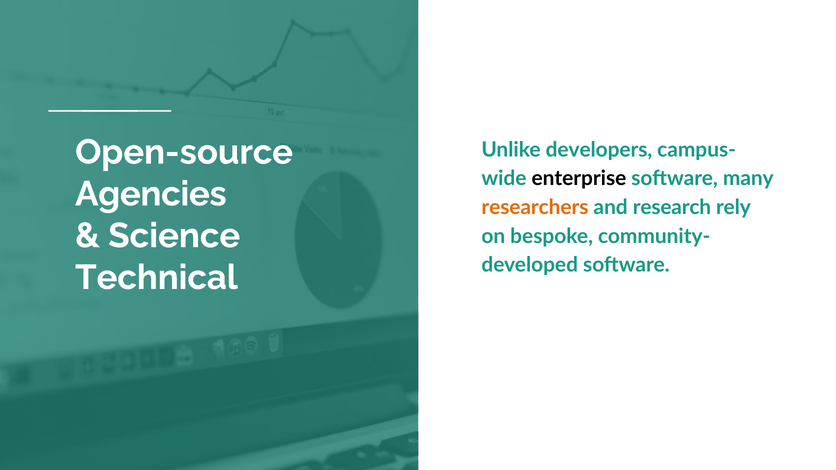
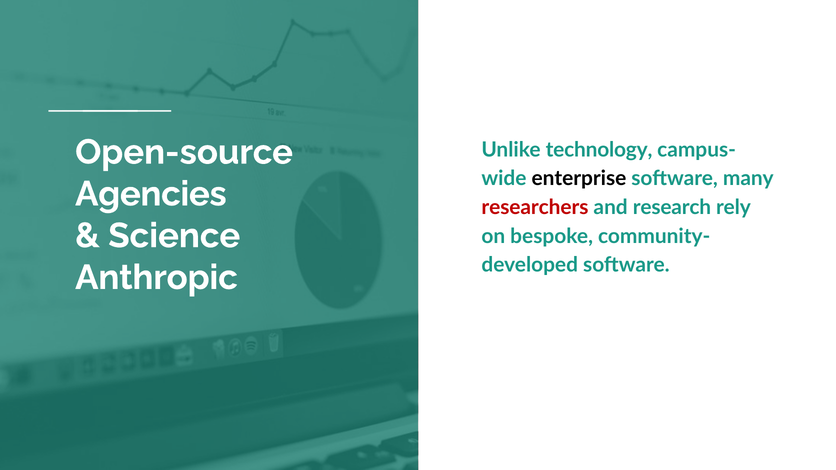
developers: developers -> technology (599, 150)
researchers colour: orange -> red (535, 207)
Technical: Technical -> Anthropic (156, 278)
